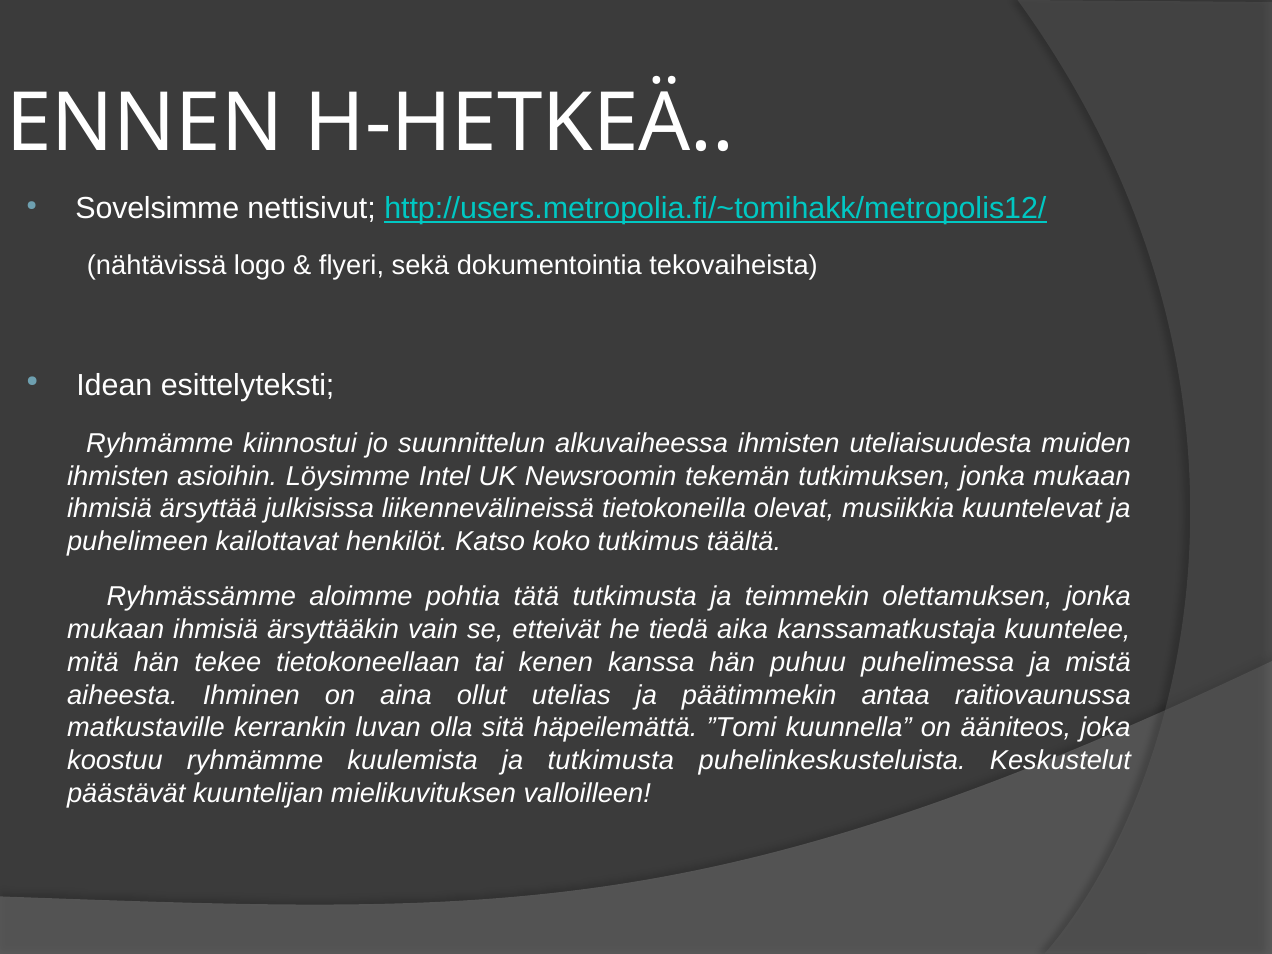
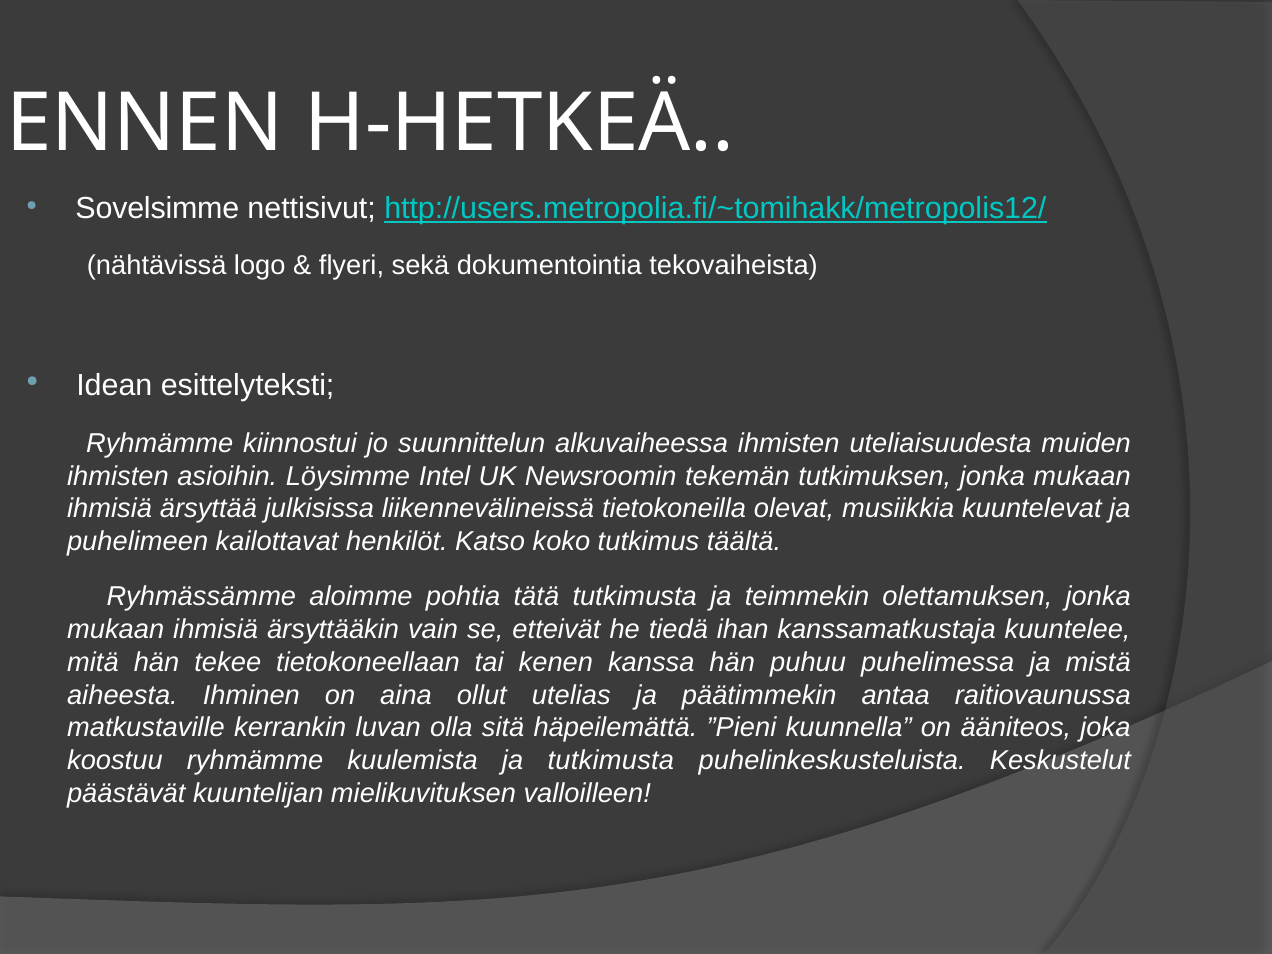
aika: aika -> ihan (743, 630)
”Tomi: ”Tomi -> ”Pieni (741, 728)
